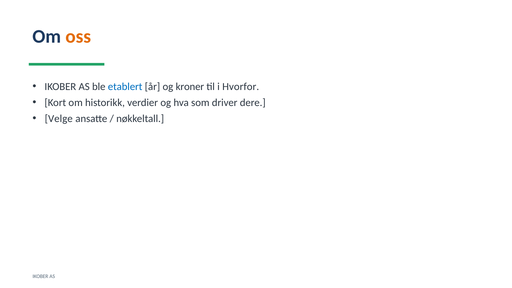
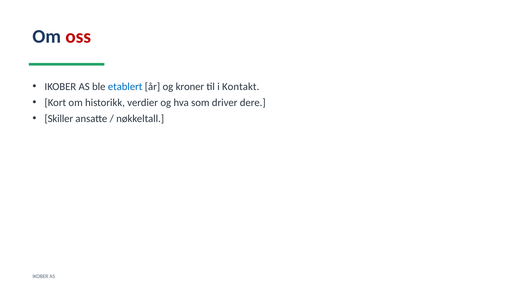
oss colour: orange -> red (78, 37)
Hvorfor: Hvorfor -> Kontakt (241, 87)
Velge: Velge -> Skiller (59, 119)
